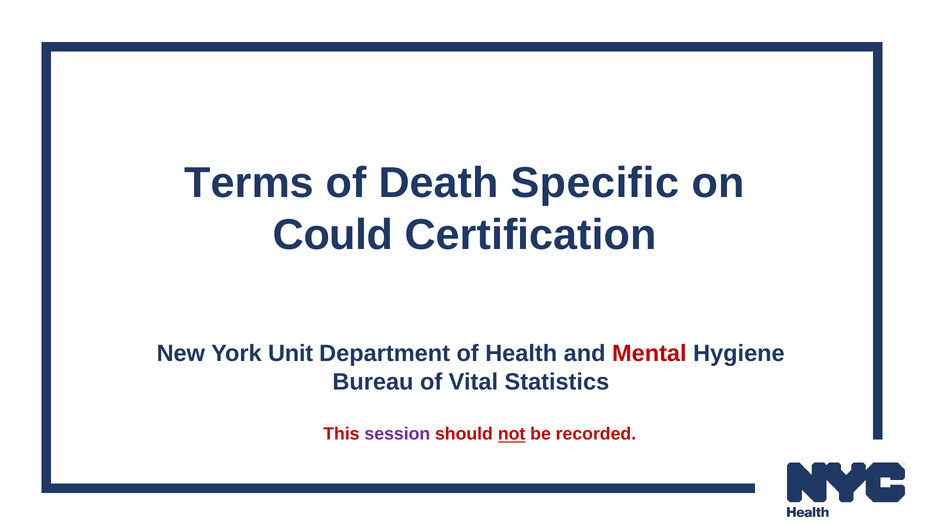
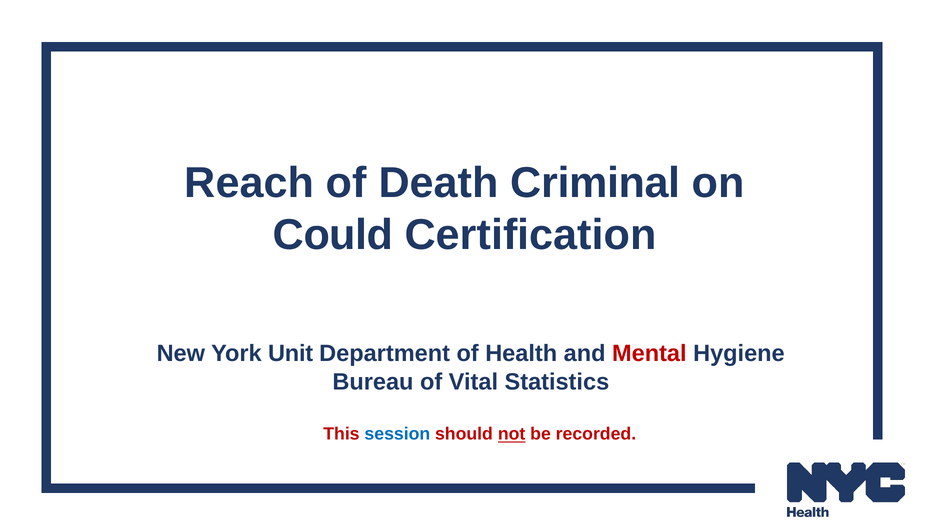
Terms: Terms -> Reach (249, 183)
Specific: Specific -> Criminal (595, 183)
session colour: purple -> blue (397, 434)
